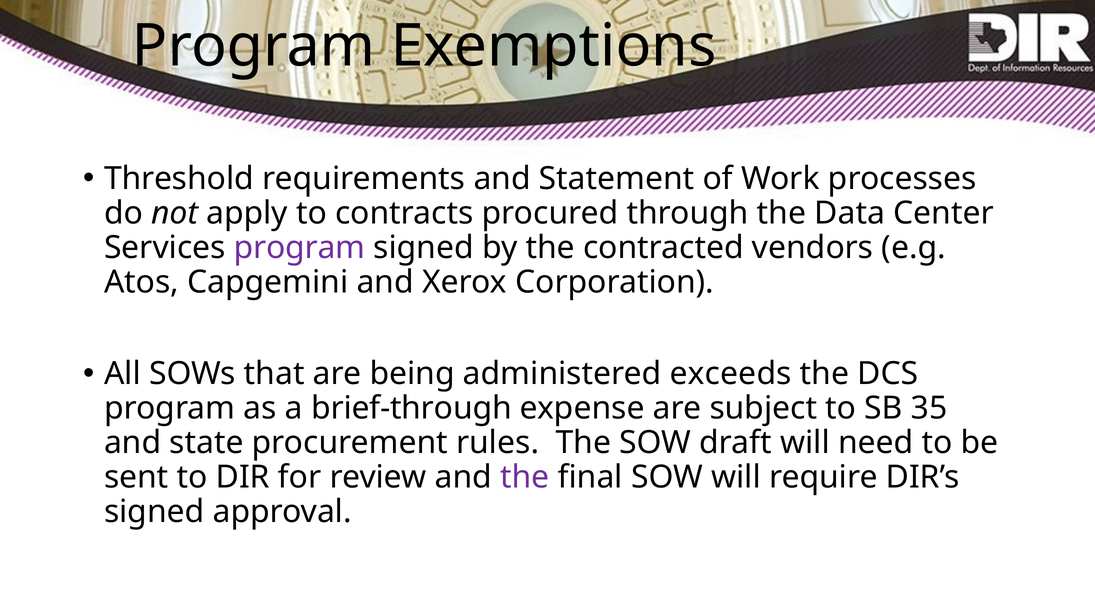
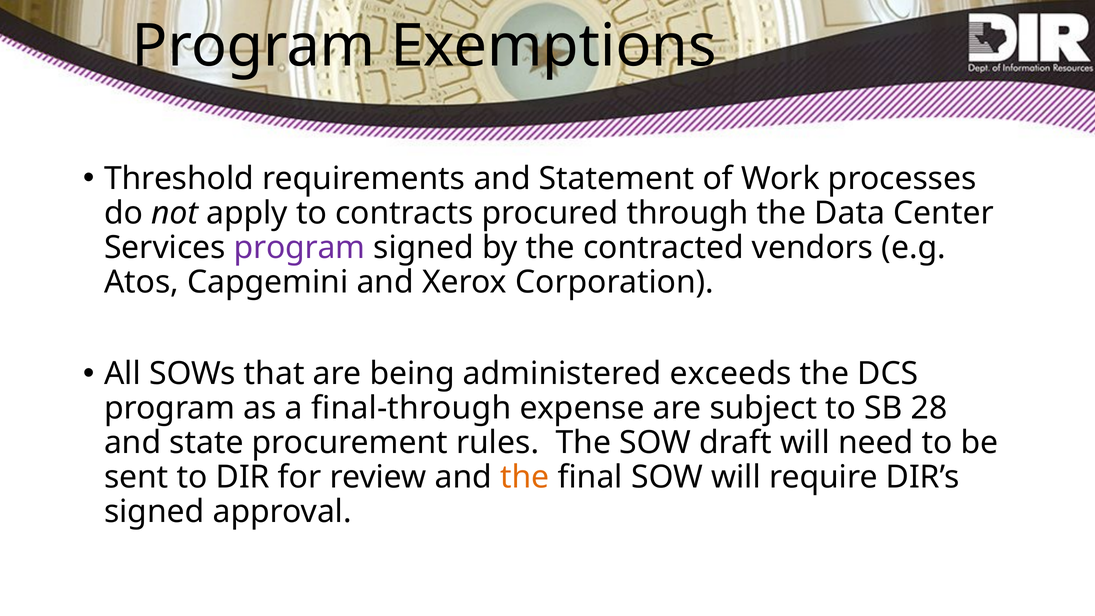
brief-through: brief-through -> final-through (411, 408)
35: 35 -> 28 (929, 408)
the colour: purple -> orange (525, 477)
